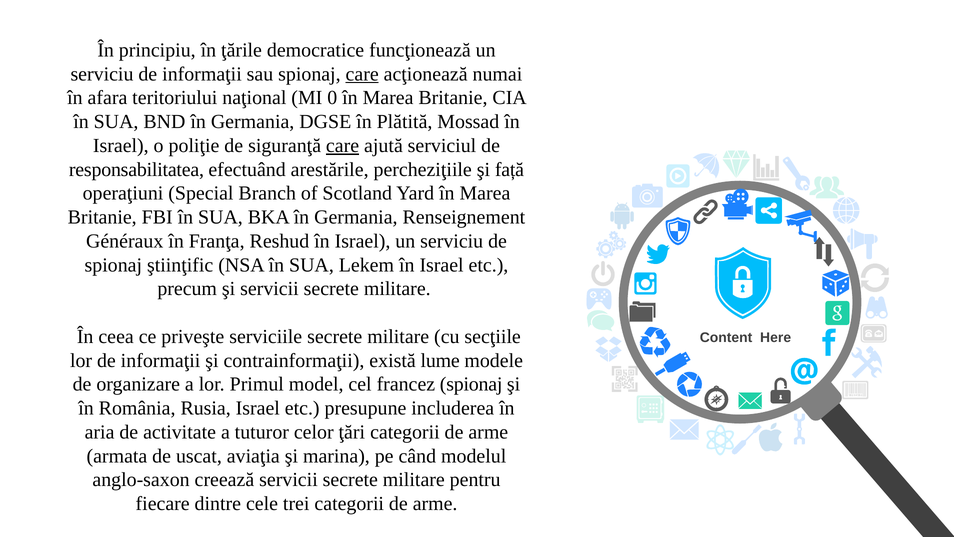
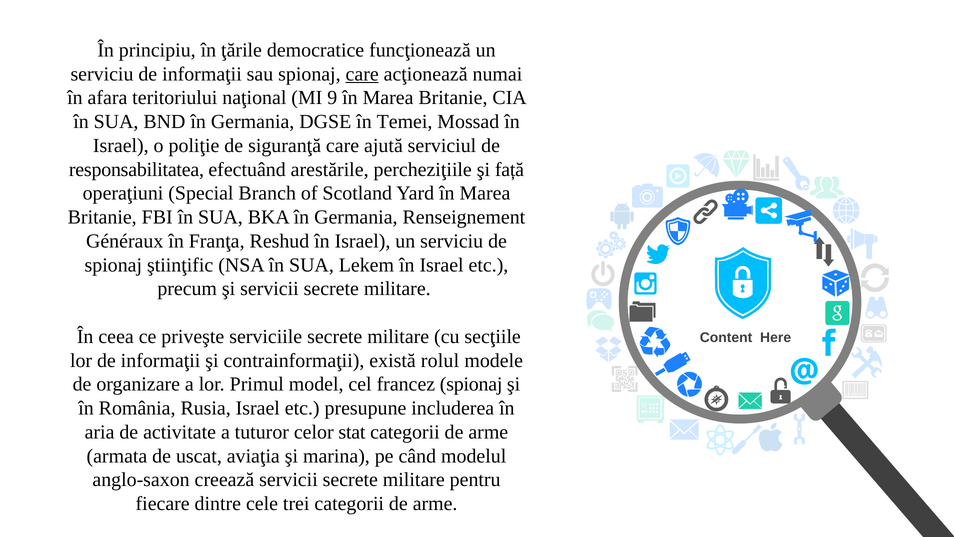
0: 0 -> 9 (332, 98)
Plătită: Plătită -> Temei (405, 122)
care underline: present -> none (343, 146)
lume: lume -> rolul (440, 360)
ţări: ţări -> stat (352, 432)
